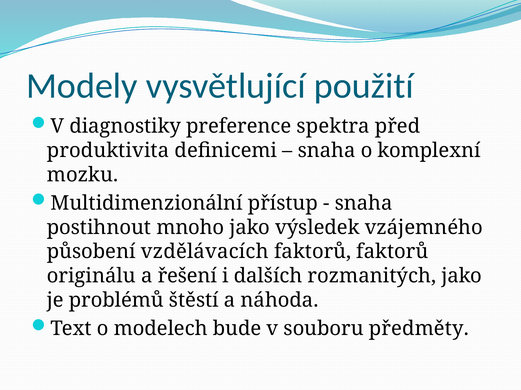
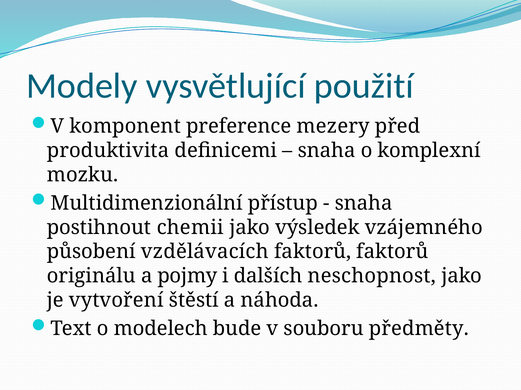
diagnostiky: diagnostiky -> komponent (125, 126)
spektra: spektra -> mezery (333, 126)
mnoho: mnoho -> chemii (190, 228)
řešení: řešení -> pojmy (187, 276)
rozmanitých: rozmanitých -> neschopnost (372, 276)
problémů: problémů -> vytvoření (116, 301)
